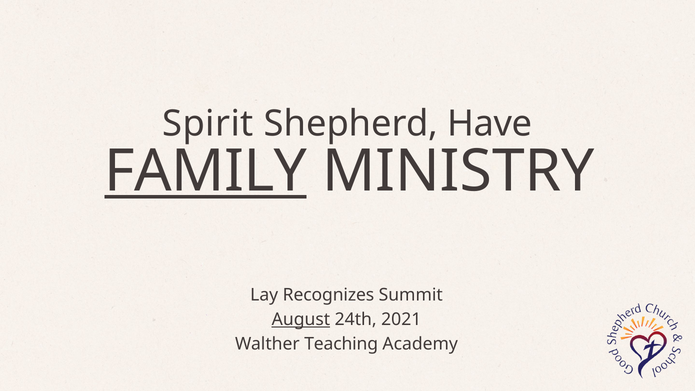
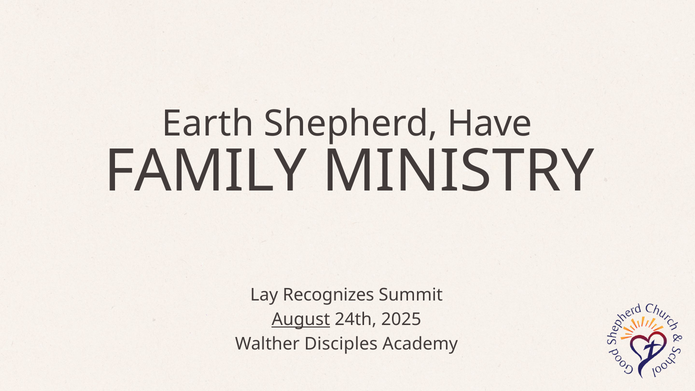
Spirit: Spirit -> Earth (208, 124)
FAMILY underline: present -> none (206, 171)
2021: 2021 -> 2025 (401, 320)
Teaching: Teaching -> Disciples (341, 344)
